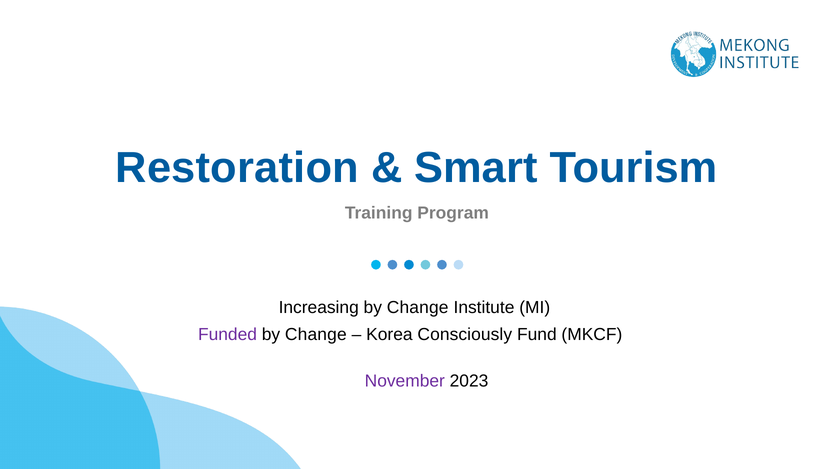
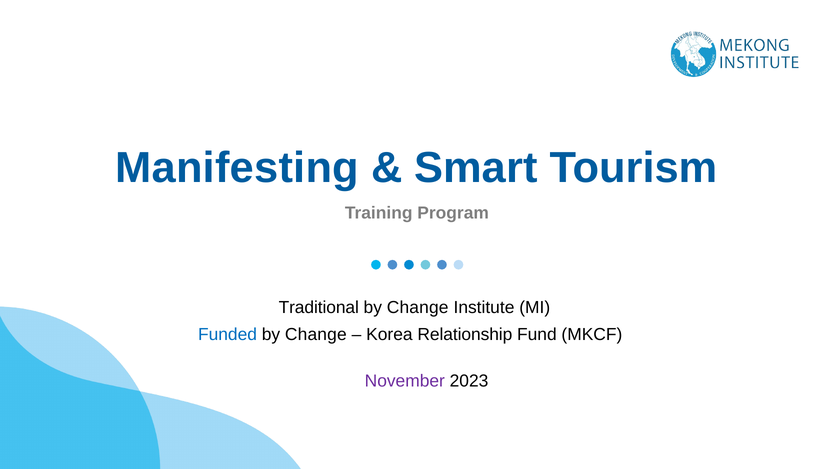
Restoration: Restoration -> Manifesting (237, 168)
Increasing: Increasing -> Traditional (319, 307)
Funded colour: purple -> blue (228, 335)
Consciously: Consciously -> Relationship (465, 335)
